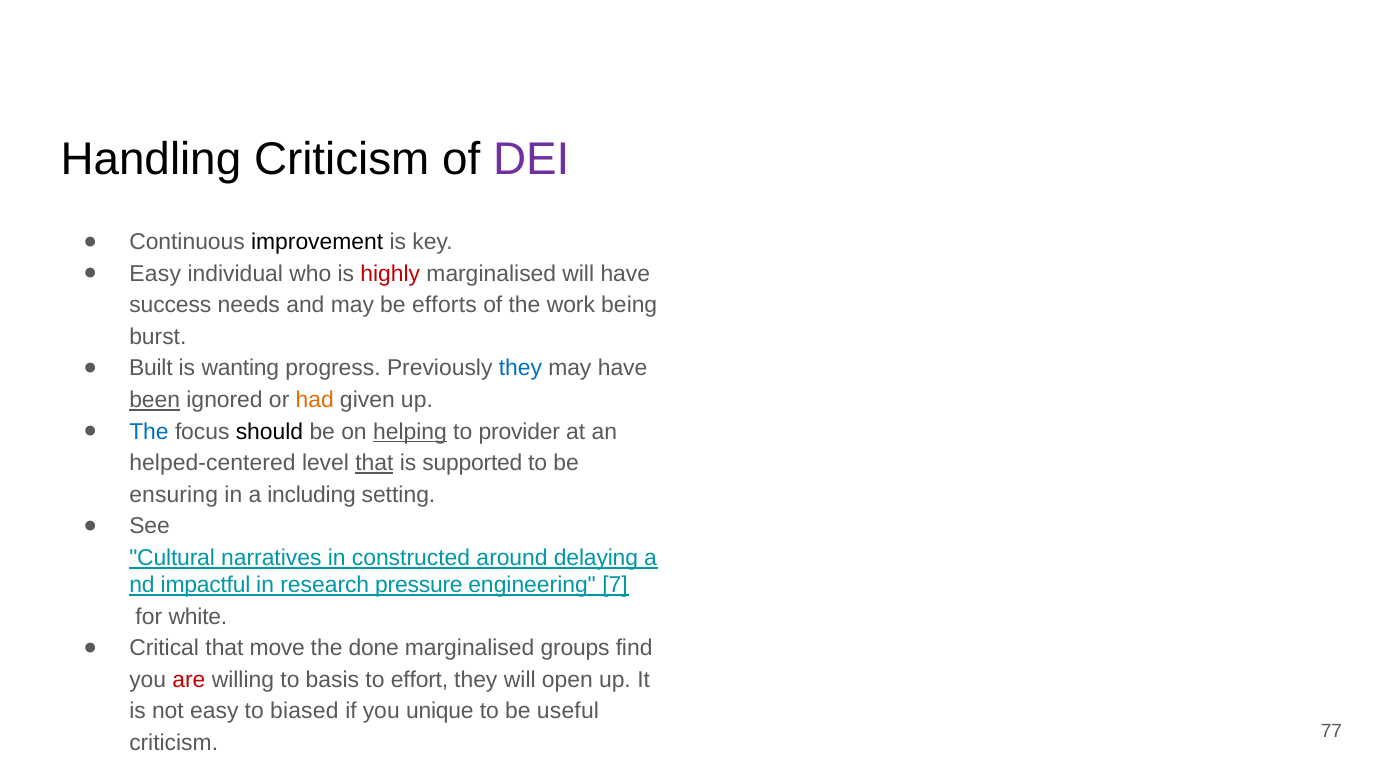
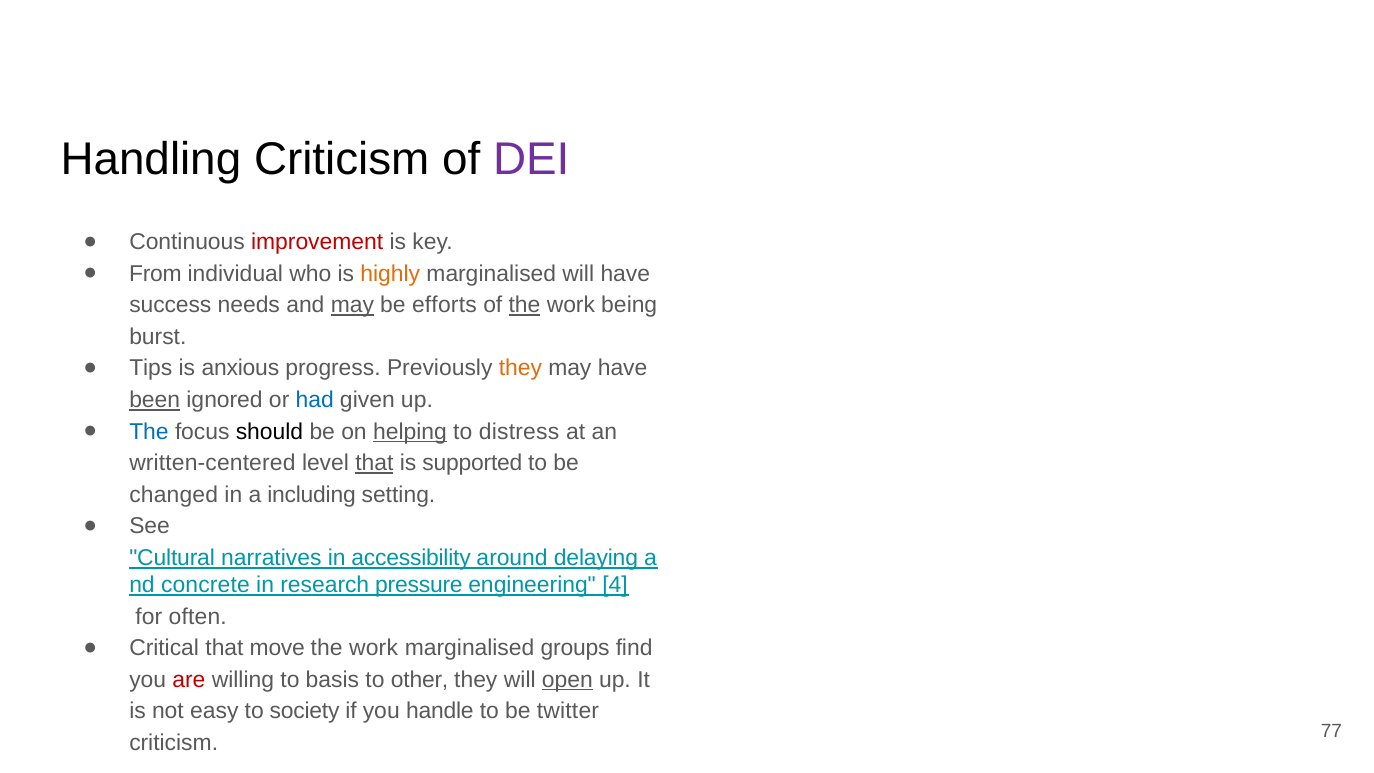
improvement colour: black -> red (317, 242)
Easy: Easy -> From (155, 274)
highly colour: red -> orange (390, 274)
may underline: none -> present (352, 305)
the underline: none -> present (524, 305)
Built: Built -> Tips (151, 368)
wanting: wanting -> anxious (240, 368)
they colour: blue -> orange (520, 368)
had colour: orange -> blue (315, 400)
provider: provider -> distress (519, 432)
helped-centered: helped-centered -> written-centered (212, 463)
ensuring: ensuring -> changed (174, 495)
constructed: constructed -> accessibility (411, 558)
impactful: impactful -> concrete (205, 585)
7: 7 -> 4 (615, 585)
white: white -> often (198, 616)
done: done -> work (374, 648)
effort: effort -> other (420, 680)
open underline: none -> present (567, 680)
biased: biased -> society (305, 711)
unique: unique -> handle (440, 711)
useful: useful -> twitter (568, 711)
